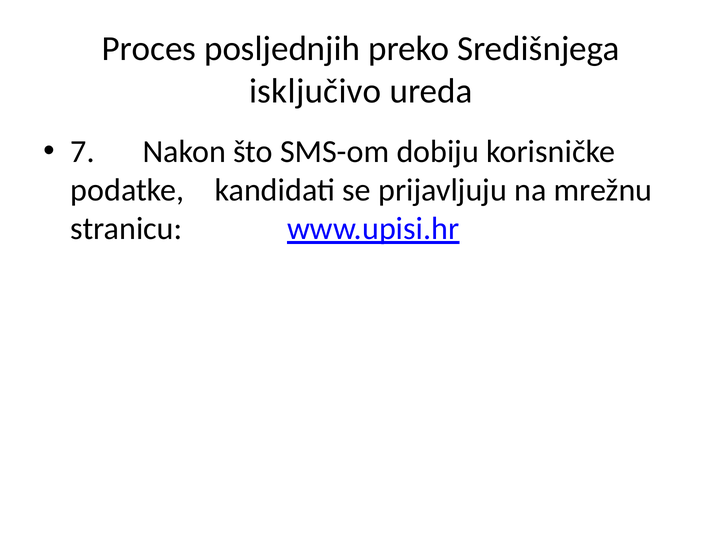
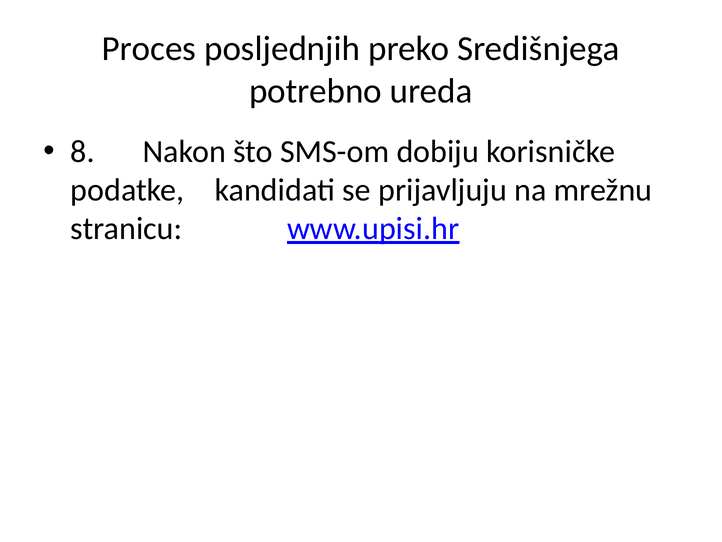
isključivo: isključivo -> potrebno (316, 91)
7: 7 -> 8 (83, 151)
